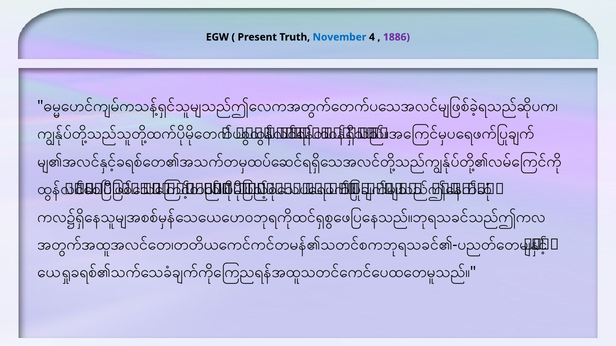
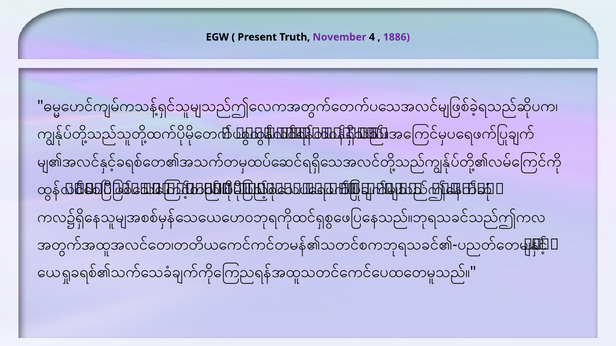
November colour: blue -> purple (340, 37)
